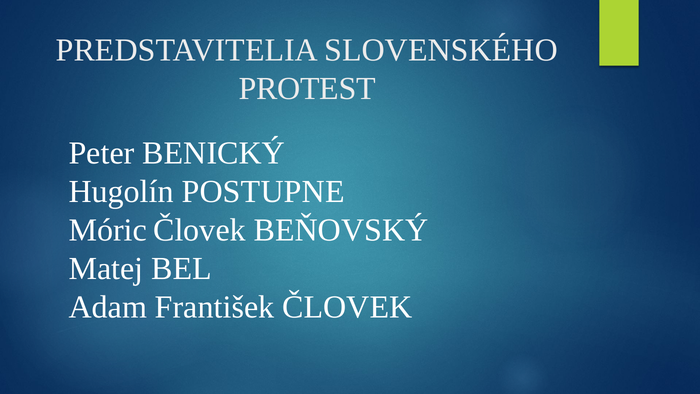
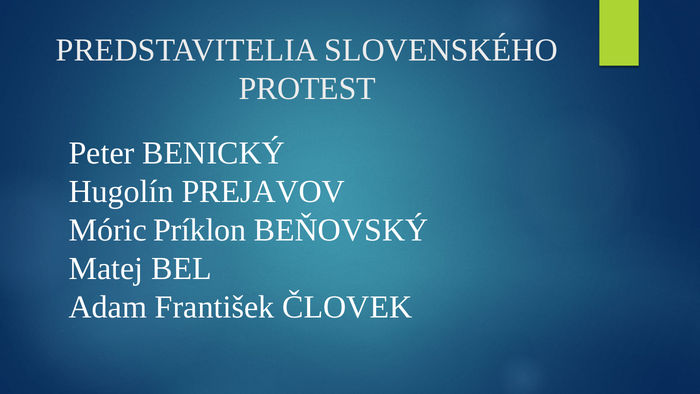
POSTUPNE: POSTUPNE -> PREJAVOV (263, 192)
Móric Človek: Človek -> Príklon (200, 230)
